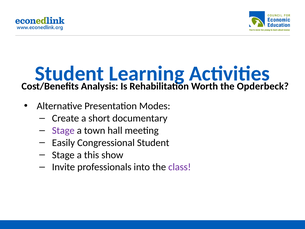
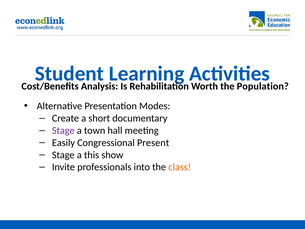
Opderbeck: Opderbeck -> Population (263, 86)
Congressional Student: Student -> Present (153, 143)
class colour: purple -> orange (180, 167)
